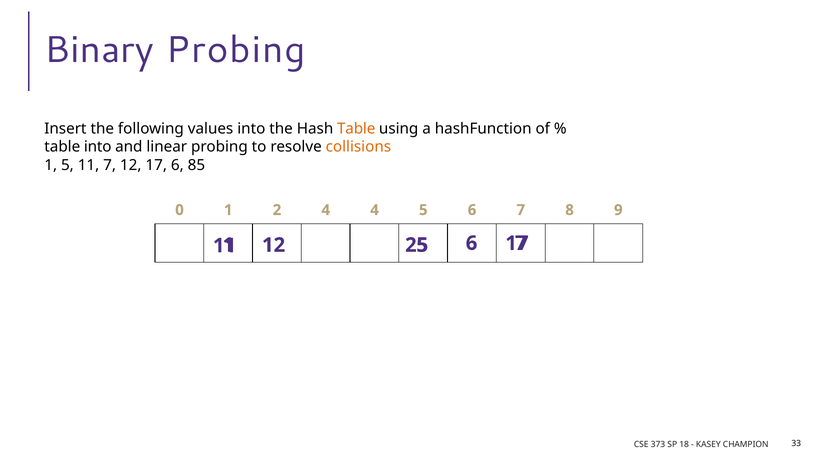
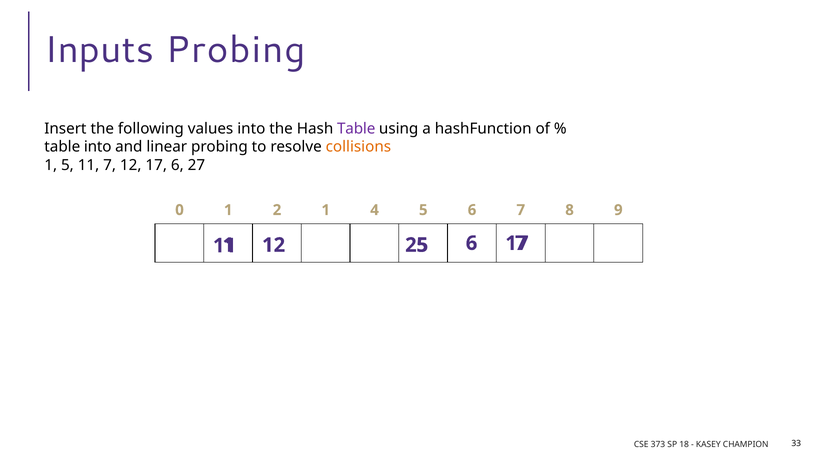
Binary: Binary -> Inputs (99, 50)
Table colour: orange -> purple (356, 129)
85: 85 -> 27 (196, 165)
2 4: 4 -> 1 (326, 210)
